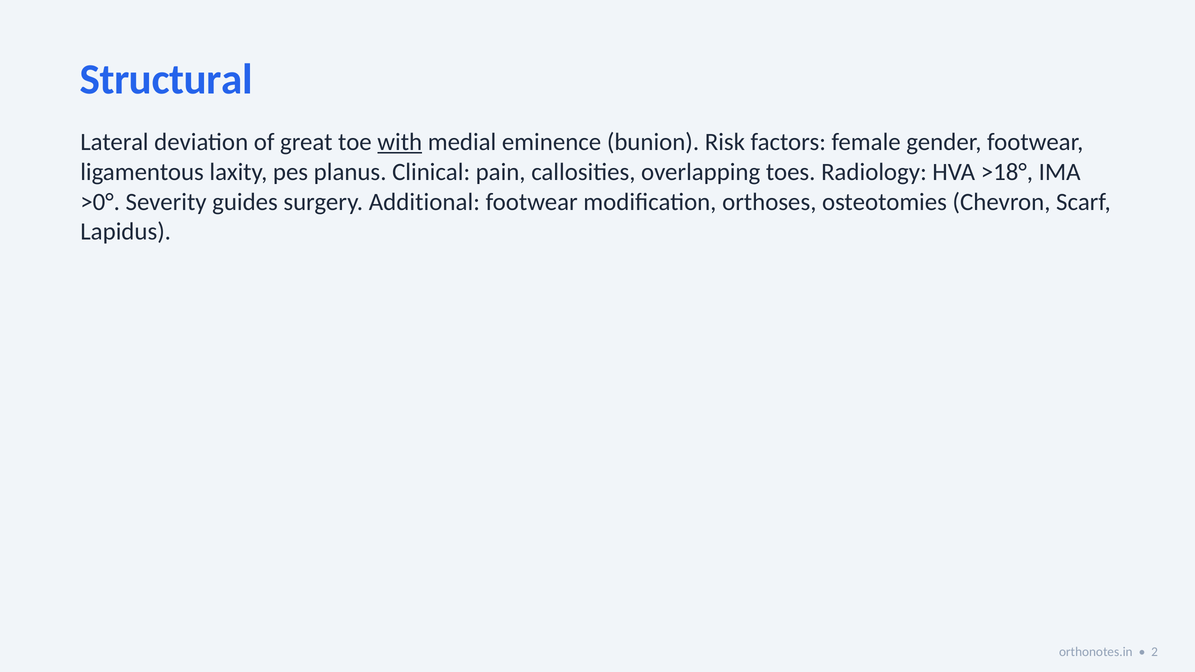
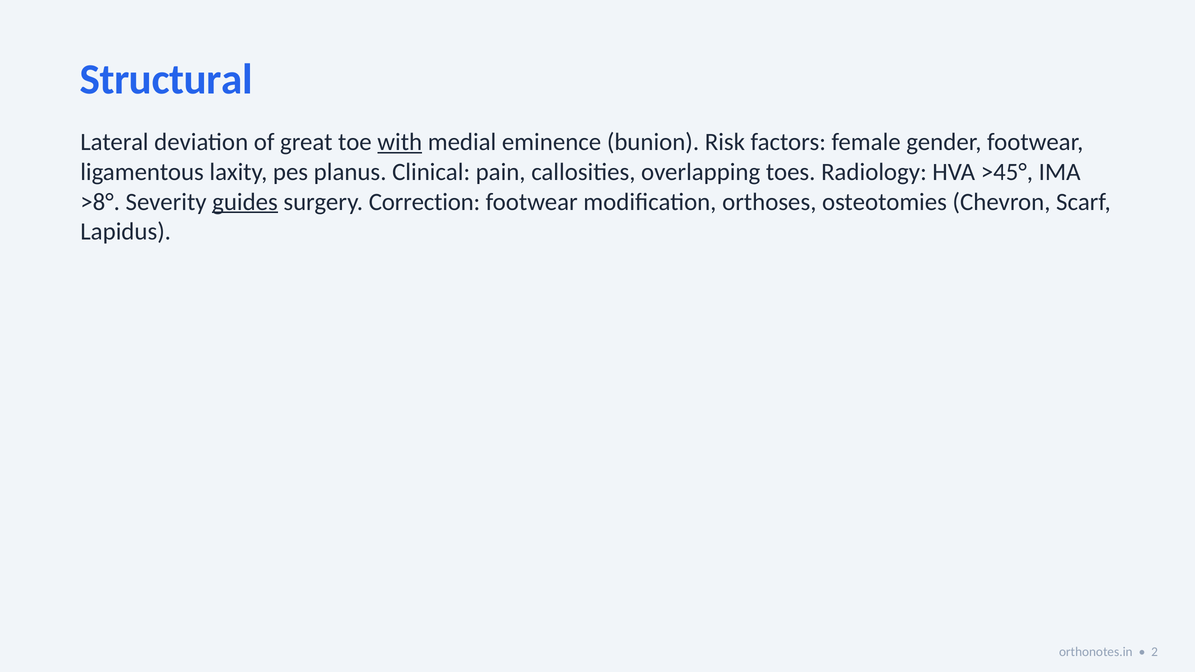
>18°: >18° -> >45° (1007, 172)
>0°: >0° -> >8° (100, 202)
guides underline: none -> present (245, 202)
Additional: Additional -> Correction (424, 202)
